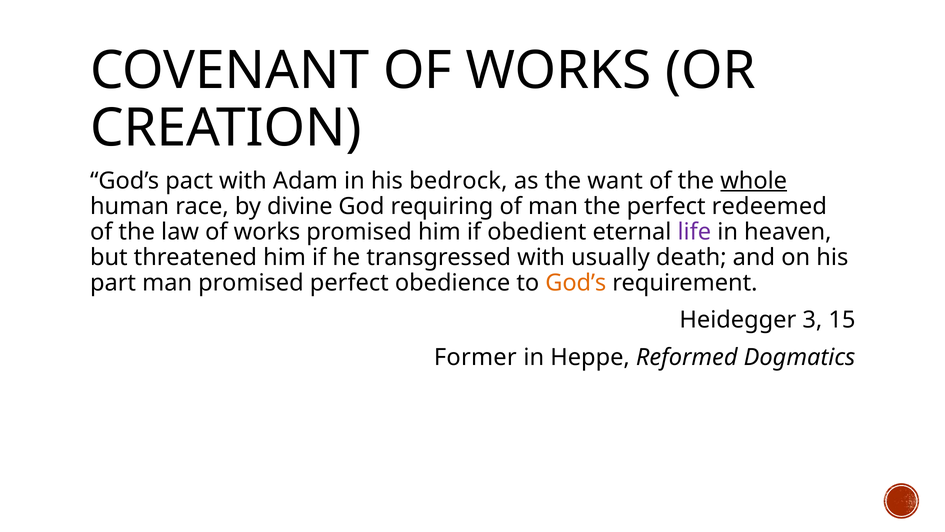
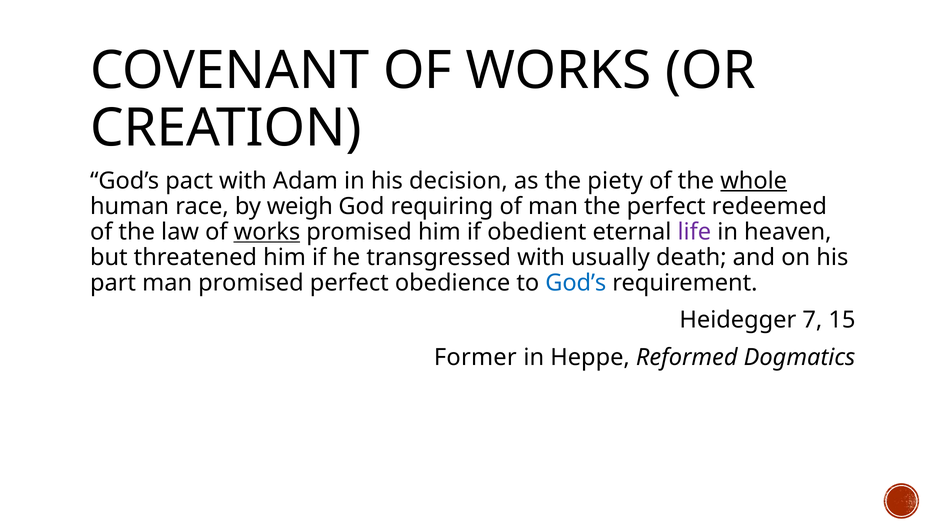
bedrock: bedrock -> decision (458, 181)
want: want -> piety (615, 181)
divine: divine -> weigh (300, 206)
works underline: none -> present (267, 232)
God’s colour: orange -> blue (576, 283)
3: 3 -> 7 (812, 320)
